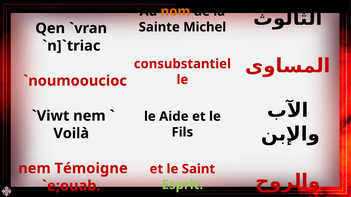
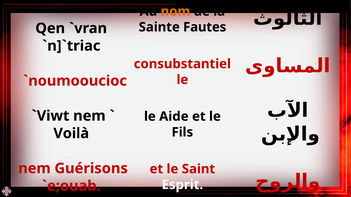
Michel: Michel -> Fautes (205, 27)
Témoigne: Témoigne -> Guérisons (91, 169)
Esprit colour: light green -> white (182, 185)
